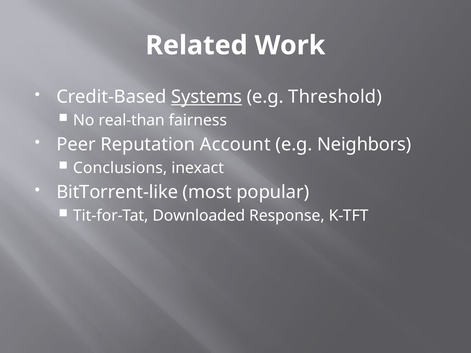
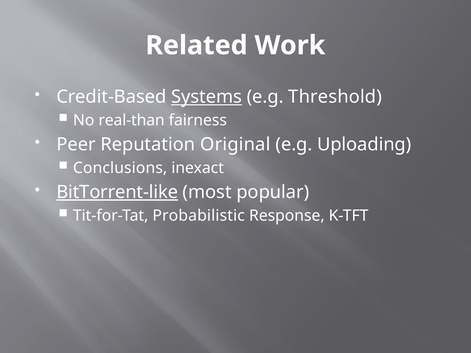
Account: Account -> Original (235, 145)
Neighbors: Neighbors -> Uploading (364, 145)
BitTorrent-like underline: none -> present (117, 192)
Downloaded: Downloaded -> Probabilistic (199, 216)
